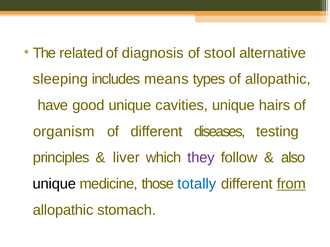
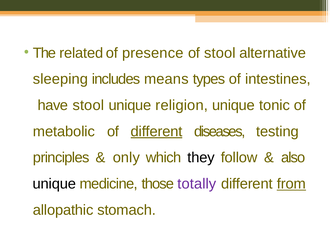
diagnosis: diagnosis -> presence (153, 53)
of allopathic: allopathic -> intestines (278, 79)
have good: good -> stool (88, 106)
cavities: cavities -> religion (182, 106)
hairs: hairs -> tonic (275, 106)
organism: organism -> metabolic (64, 132)
different underline: none -> present (157, 132)
liver: liver -> only (126, 158)
they colour: purple -> black (201, 158)
totally colour: blue -> purple (197, 184)
